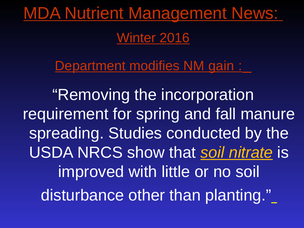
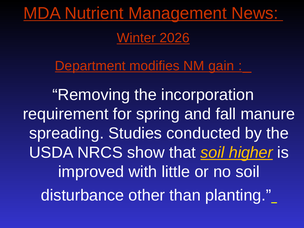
2016: 2016 -> 2026 (175, 38)
nitrate: nitrate -> higher (251, 152)
